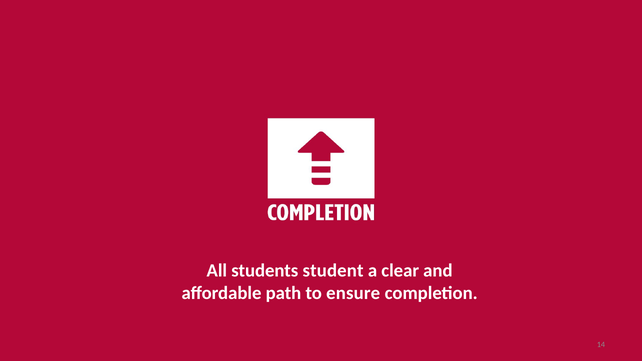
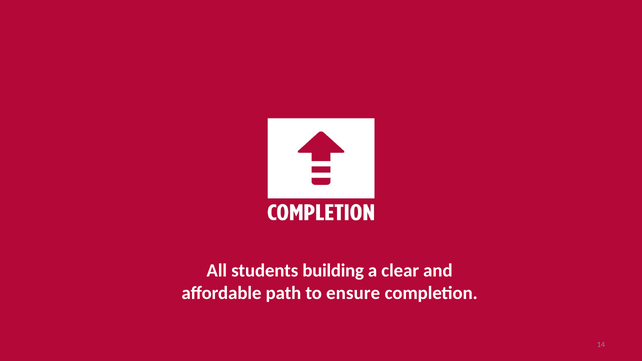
student: student -> building (333, 271)
